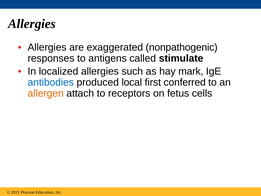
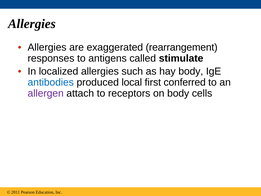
nonpathogenic: nonpathogenic -> rearrangement (182, 47)
hay mark: mark -> body (191, 71)
allergen colour: orange -> purple (46, 93)
on fetus: fetus -> body (178, 93)
